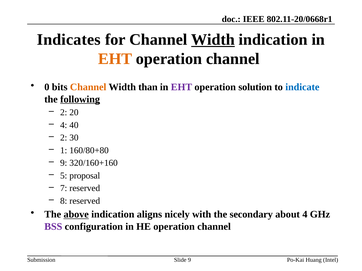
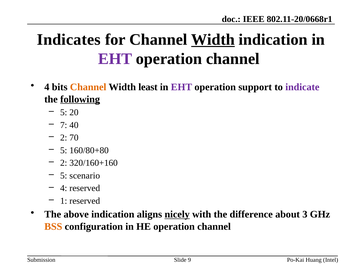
EHT colour: orange -> purple (115, 59)
0: 0 -> 4 (47, 87)
than: than -> least (148, 87)
solution: solution -> support (255, 87)
indicate colour: blue -> purple (302, 87)
2: 2 -> 5 (64, 113)
4: 4 -> 7 (64, 125)
30: 30 -> 70 (74, 138)
1: 1 -> 5 (64, 151)
9: 9 -> 2 (64, 163)
proposal: proposal -> scenario (85, 176)
7: 7 -> 4 (64, 189)
8: 8 -> 1 (64, 201)
above underline: present -> none (76, 215)
nicely underline: none -> present (177, 215)
secondary: secondary -> difference (251, 215)
about 4: 4 -> 3 (305, 215)
BSS colour: purple -> orange (53, 227)
